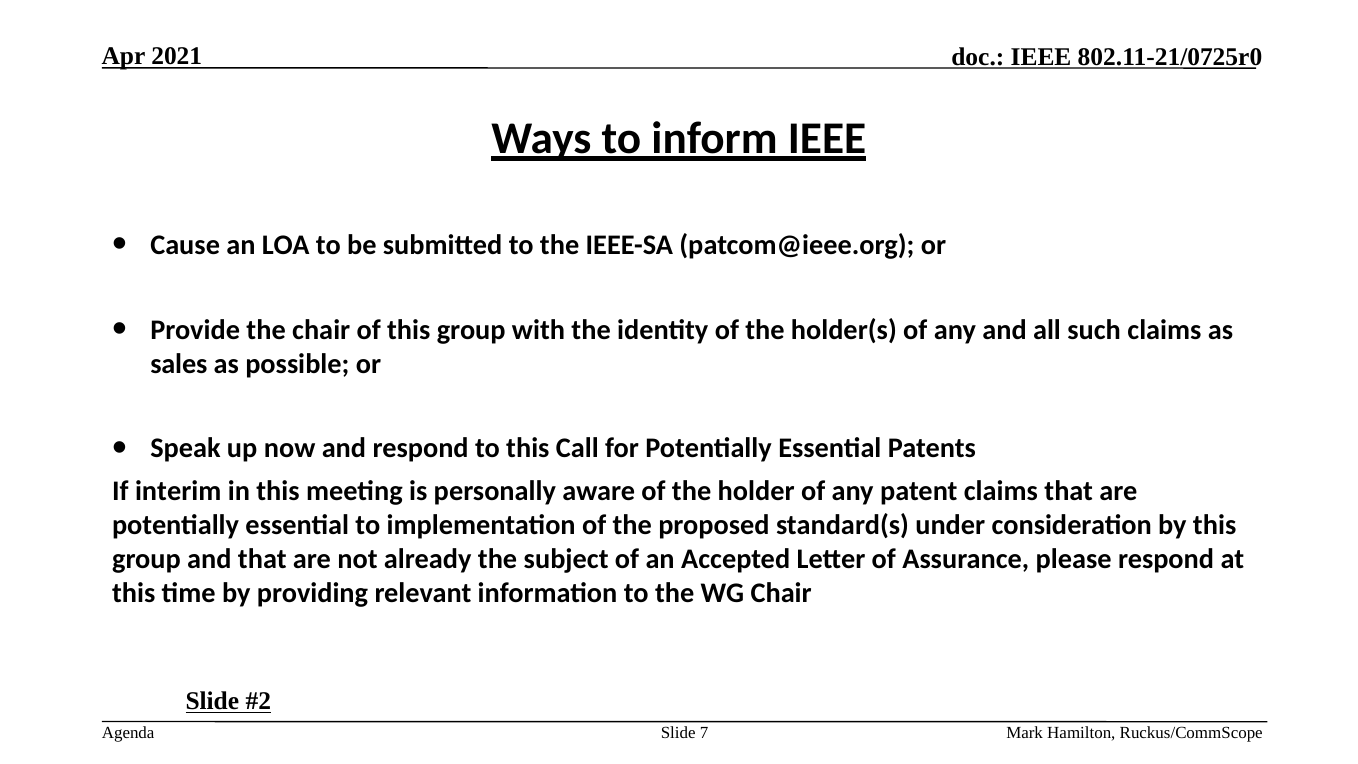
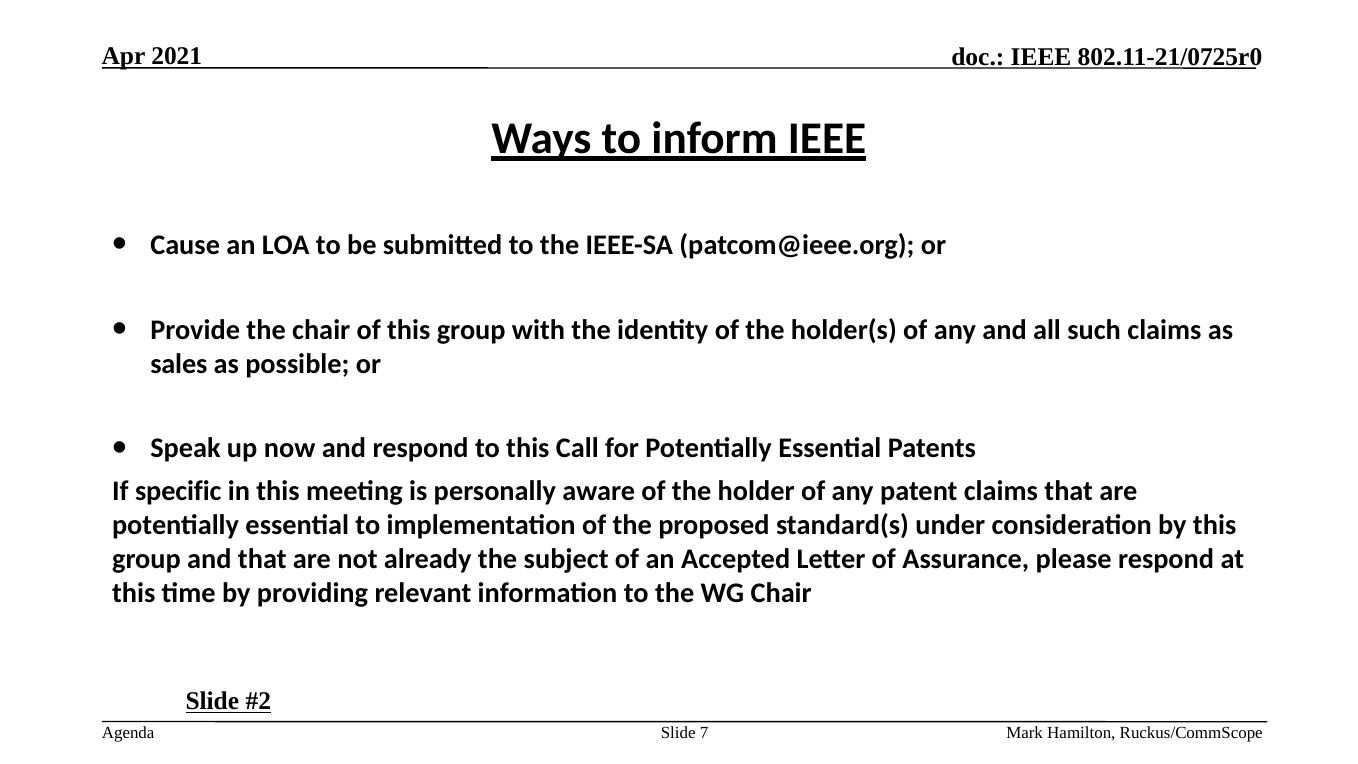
interim: interim -> specific (178, 491)
